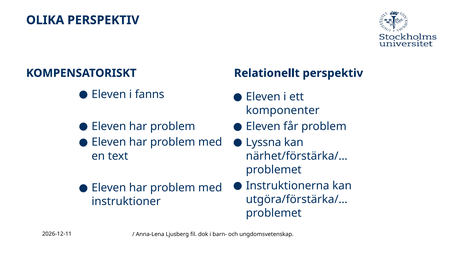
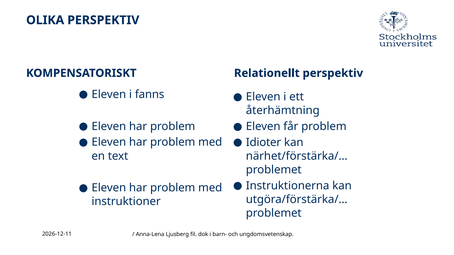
komponenter: komponenter -> återhämtning (283, 111)
Lyssna: Lyssna -> Idioter (264, 143)
